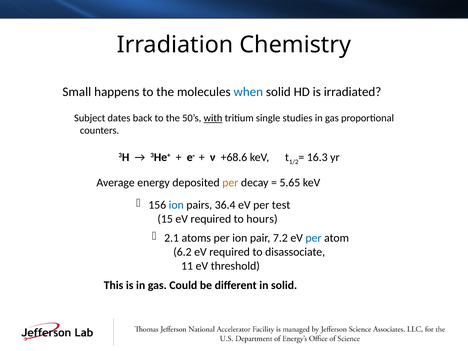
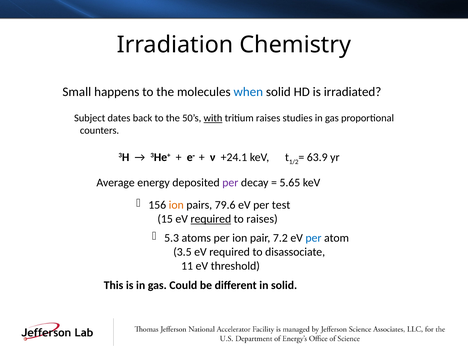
tritium single: single -> raises (268, 118)
+68.6: +68.6 -> +24.1 (234, 157)
16.3: 16.3 -> 63.9 (317, 157)
per colour: orange -> purple (230, 183)
ion colour: blue -> orange (176, 205)
36.4: 36.4 -> 79.6 (225, 205)
required underline: none -> present (211, 219)
to hours: hours -> raises (262, 219)
2.1: 2.1 -> 5.3 (172, 238)
6.2: 6.2 -> 3.5 (182, 252)
